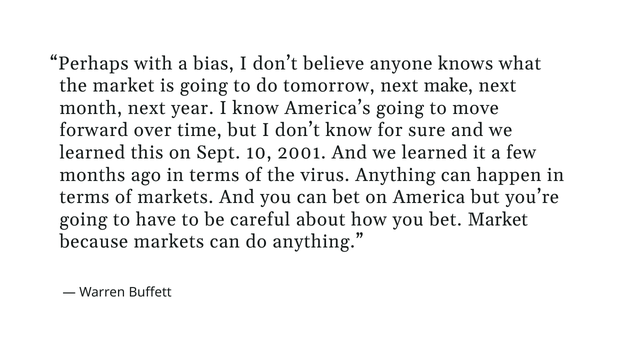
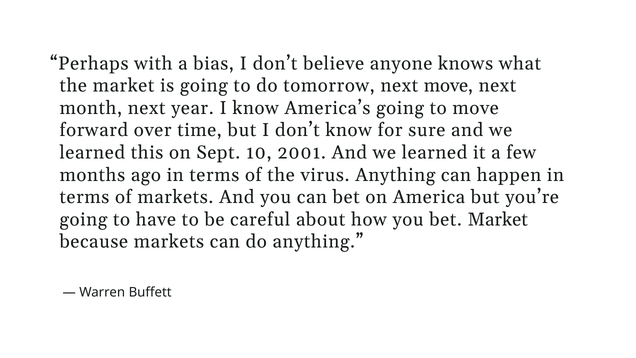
next make: make -> move (448, 86)
